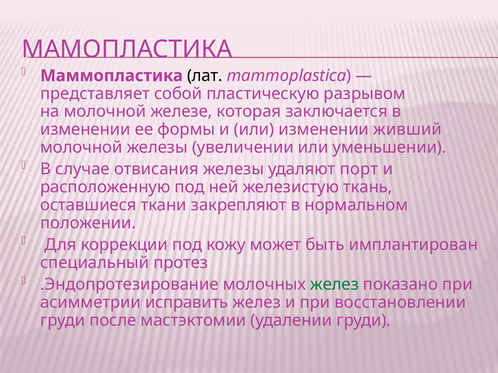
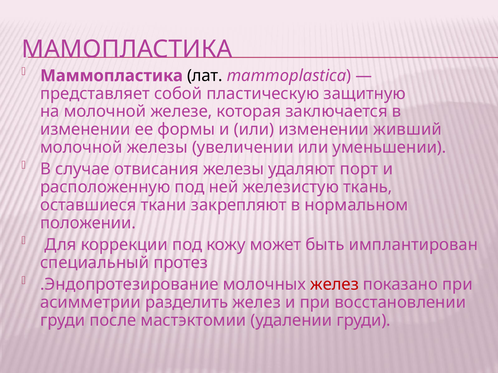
разрывом: разрывом -> защитную (365, 94)
желез colour: green -> red (335, 285)
исправить: исправить -> разделить (187, 303)
